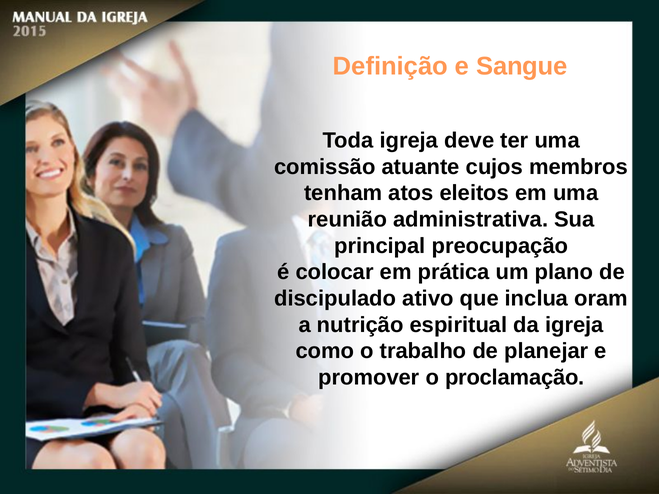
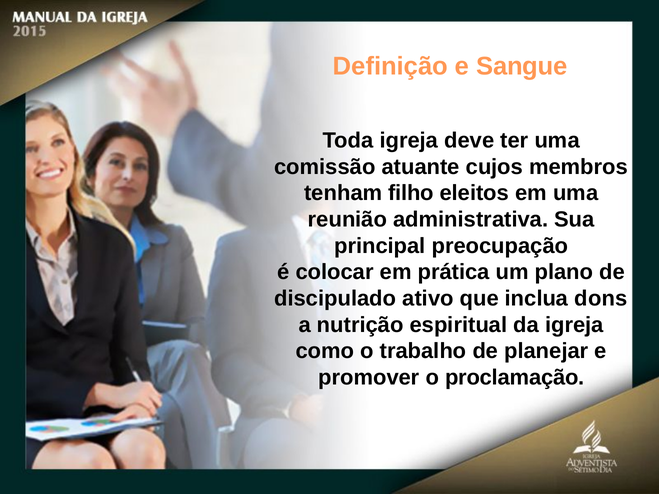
atos: atos -> filho (411, 193)
oram: oram -> dons (601, 299)
